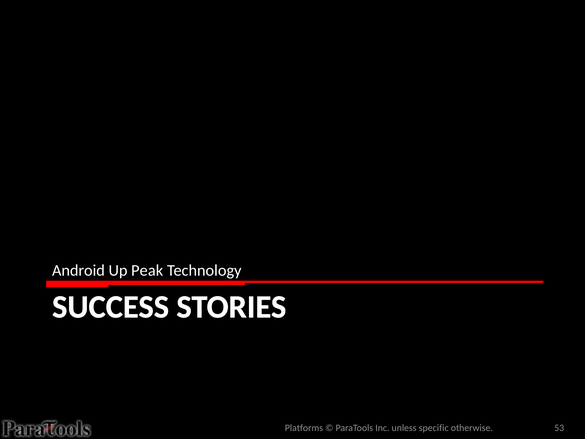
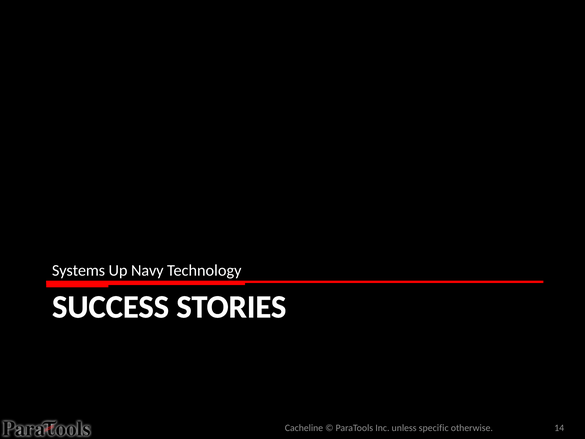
Android: Android -> Systems (79, 270)
Peak: Peak -> Navy (147, 270)
Platforms: Platforms -> Cacheline (304, 428)
53: 53 -> 14 (559, 428)
